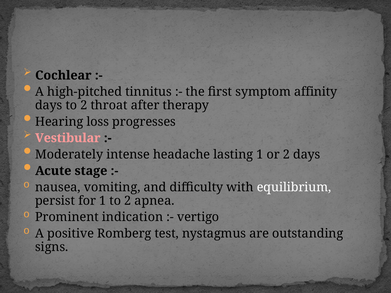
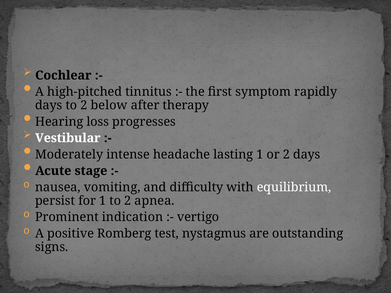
affinity: affinity -> rapidly (316, 92)
throat: throat -> below (109, 105)
Vestibular colour: pink -> white (68, 138)
